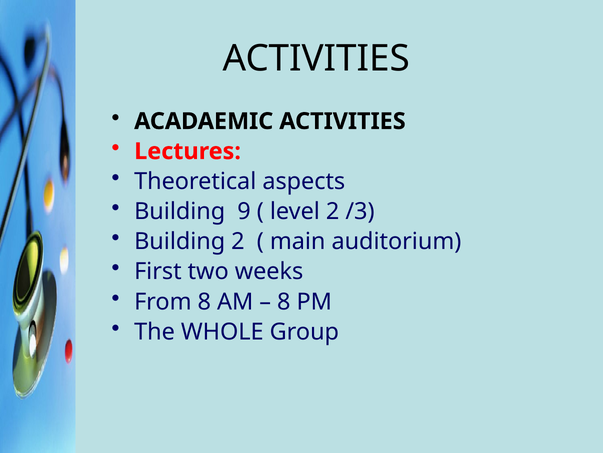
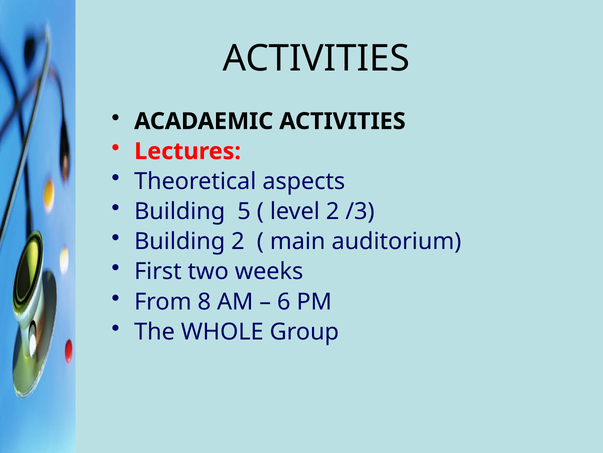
9: 9 -> 5 (244, 211)
8: 8 -> 6 (284, 301)
